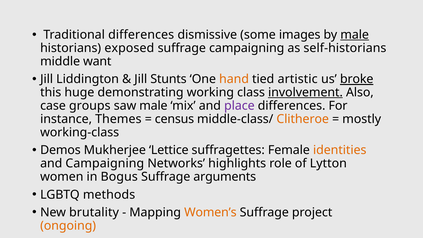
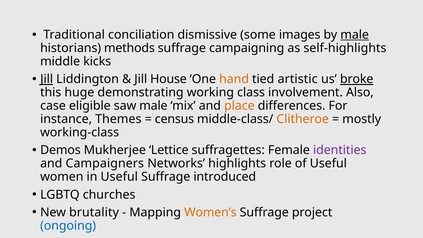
Traditional differences: differences -> conciliation (141, 35)
exposed: exposed -> methods (129, 48)
self-historians: self-historians -> self-highlights (345, 48)
want: want -> kicks (97, 61)
Jill underline: none -> present (47, 79)
Stunts: Stunts -> House (168, 79)
involvement underline: present -> none (305, 92)
groups: groups -> eligible (90, 106)
place colour: purple -> orange (239, 106)
identities colour: orange -> purple (340, 150)
and Campaigning: Campaigning -> Campaigners (105, 164)
of Lytton: Lytton -> Useful (328, 164)
in Bogus: Bogus -> Useful (119, 177)
arguments: arguments -> introduced (225, 177)
methods: methods -> churches (109, 195)
ongoing colour: orange -> blue (68, 226)
